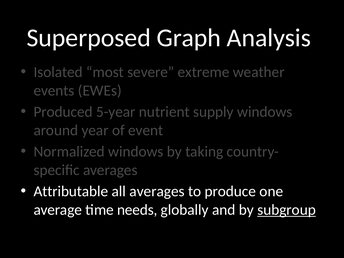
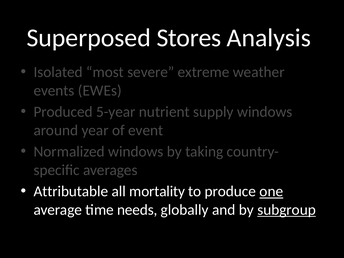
Graph: Graph -> Stores (189, 38)
all averages: averages -> mortality (157, 191)
one underline: none -> present (271, 191)
